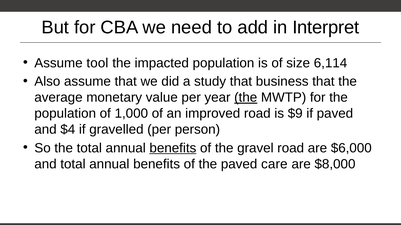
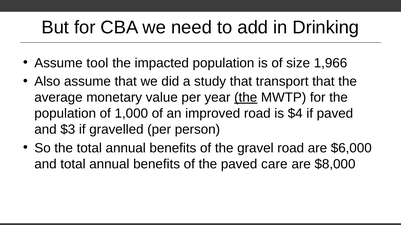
Interpret: Interpret -> Drinking (326, 28)
6,114: 6,114 -> 1,966 (331, 63)
business: business -> transport (282, 82)
$9: $9 -> $4 (295, 114)
$4: $4 -> $3 (68, 130)
benefits underline: present -> none (173, 148)
